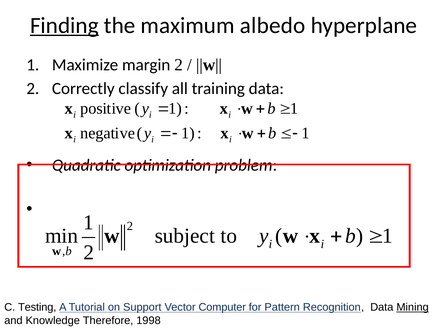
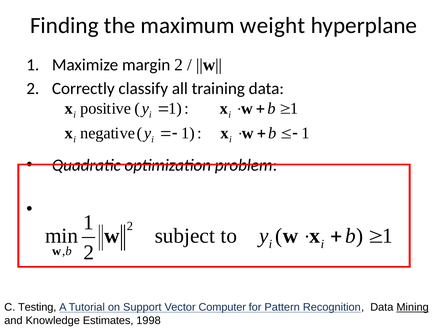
Finding underline: present -> none (64, 25)
albedo: albedo -> weight (273, 25)
Therefore: Therefore -> Estimates (108, 321)
